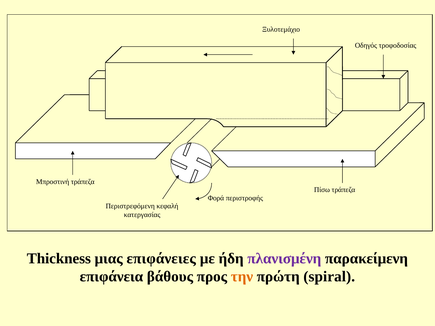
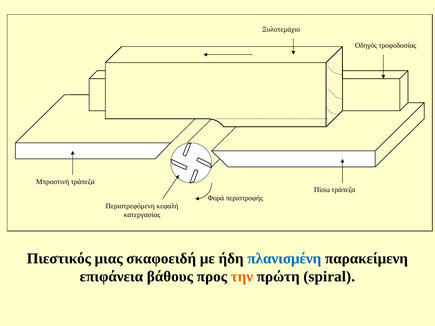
Thickness: Thickness -> Πιεστικός (59, 259)
επιφάνειες: επιφάνειες -> σκαφοειδή (161, 259)
πλανισμένη colour: purple -> blue (284, 259)
